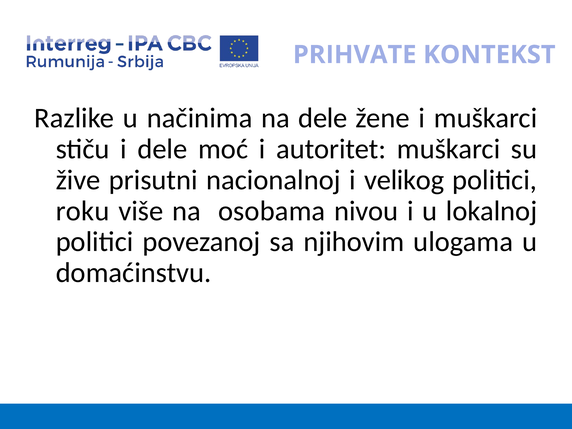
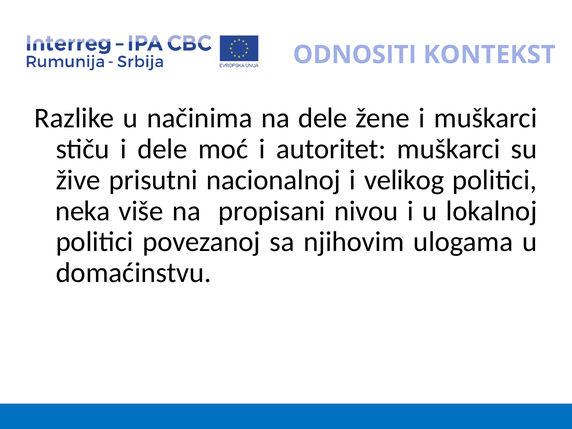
PRIHVATE: PRIHVATE -> ODNOSITI (355, 55)
roku: roku -> neka (83, 211)
osobama: osobama -> propisani (272, 211)
